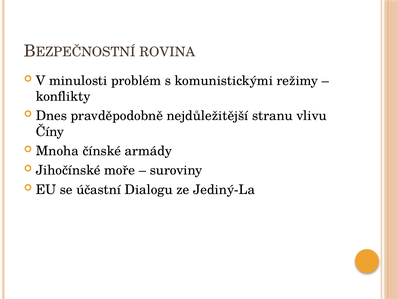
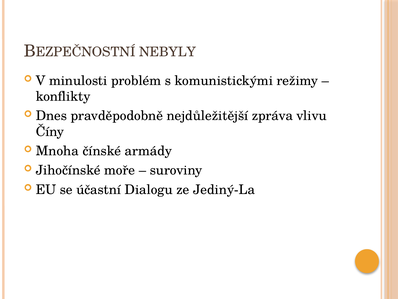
ROVINA: ROVINA -> NEBYLY (167, 52)
stranu: stranu -> zpráva (272, 116)
